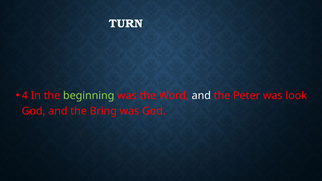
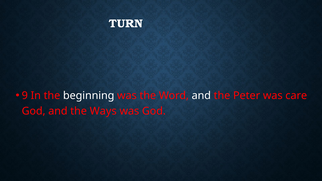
4: 4 -> 9 (25, 96)
beginning colour: light green -> white (89, 96)
look: look -> care (296, 96)
Bring: Bring -> Ways (103, 111)
